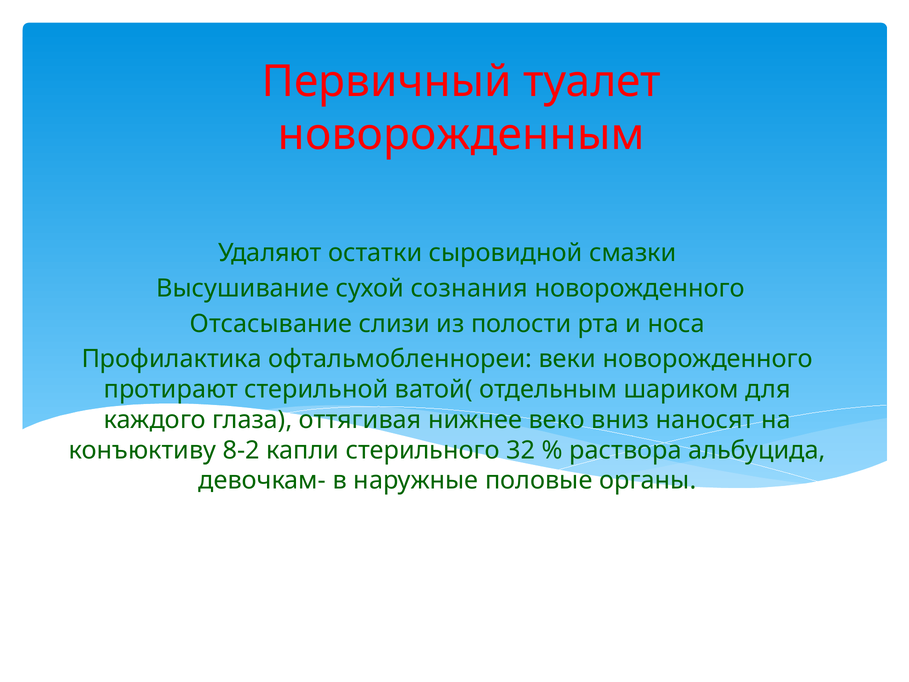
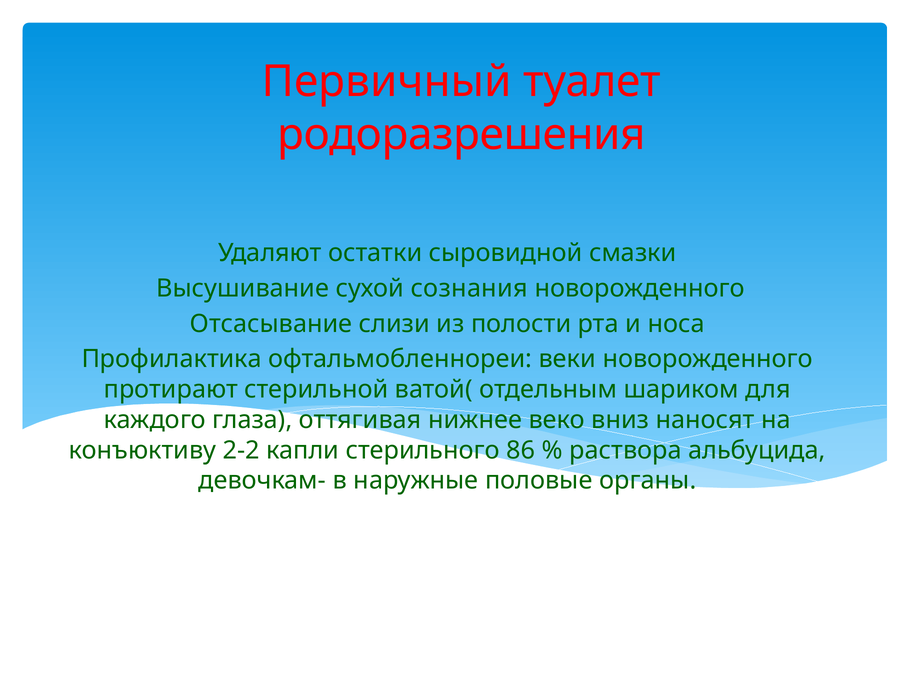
новорожденным: новорожденным -> родоразрешения (462, 135)
8-2: 8-2 -> 2-2 (241, 450)
32: 32 -> 86 (521, 450)
